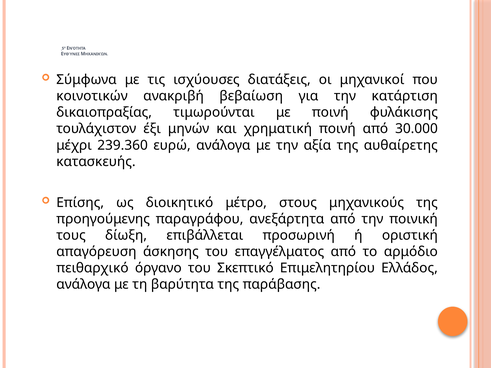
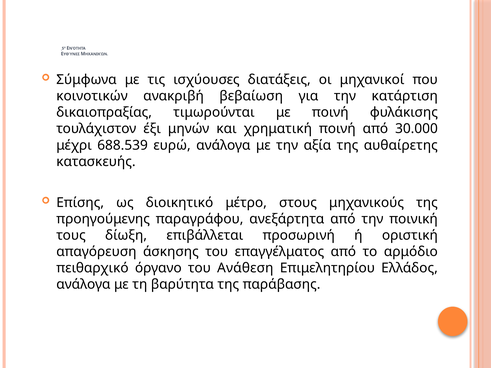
239.360: 239.360 -> 688.539 (123, 145)
Σκεπτικό: Σκεπτικό -> Ανάθεση (245, 268)
